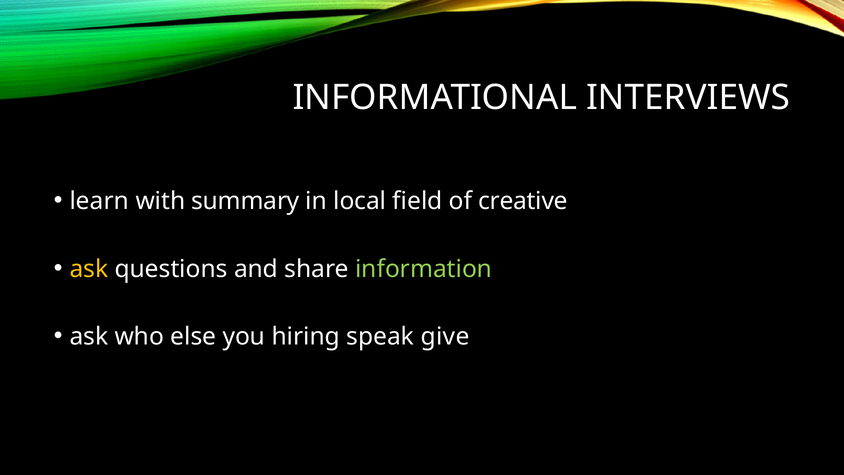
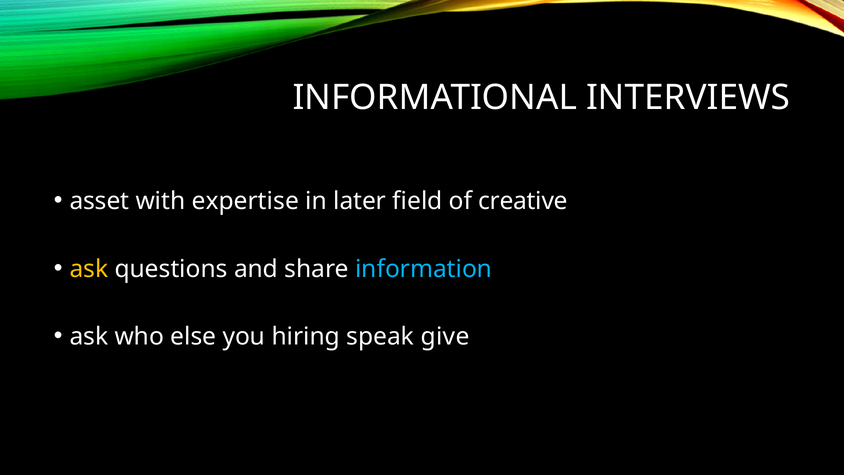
learn: learn -> asset (99, 201)
summary: summary -> expertise (245, 201)
local: local -> later (360, 201)
information colour: light green -> light blue (424, 269)
